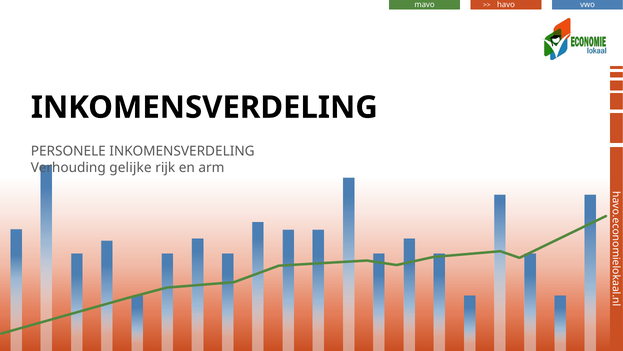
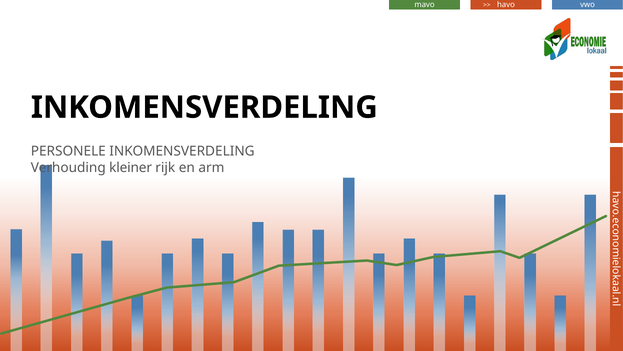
gelijke: gelijke -> kleiner (131, 167)
